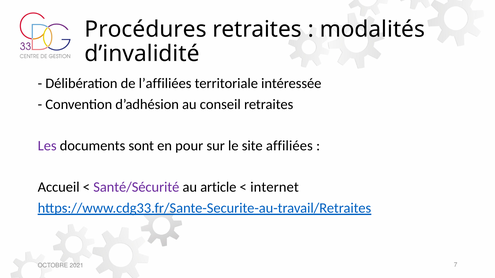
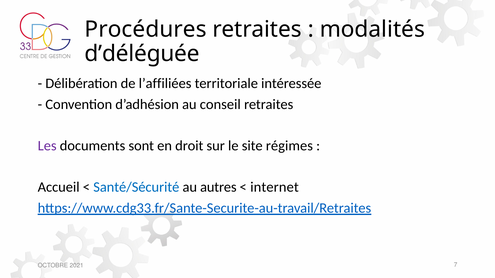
d’invalidité: d’invalidité -> d’déléguée (142, 54)
pour: pour -> droit (189, 146)
affiliées: affiliées -> régimes (289, 146)
Santé/Sécurité colour: purple -> blue (136, 187)
article: article -> autres (218, 187)
